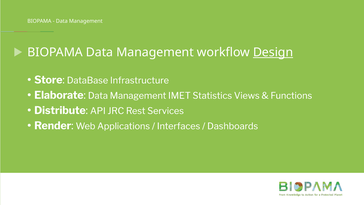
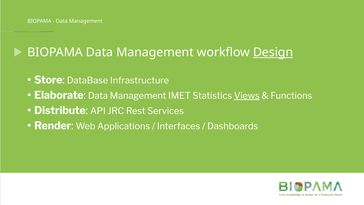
Views underline: none -> present (247, 96)
